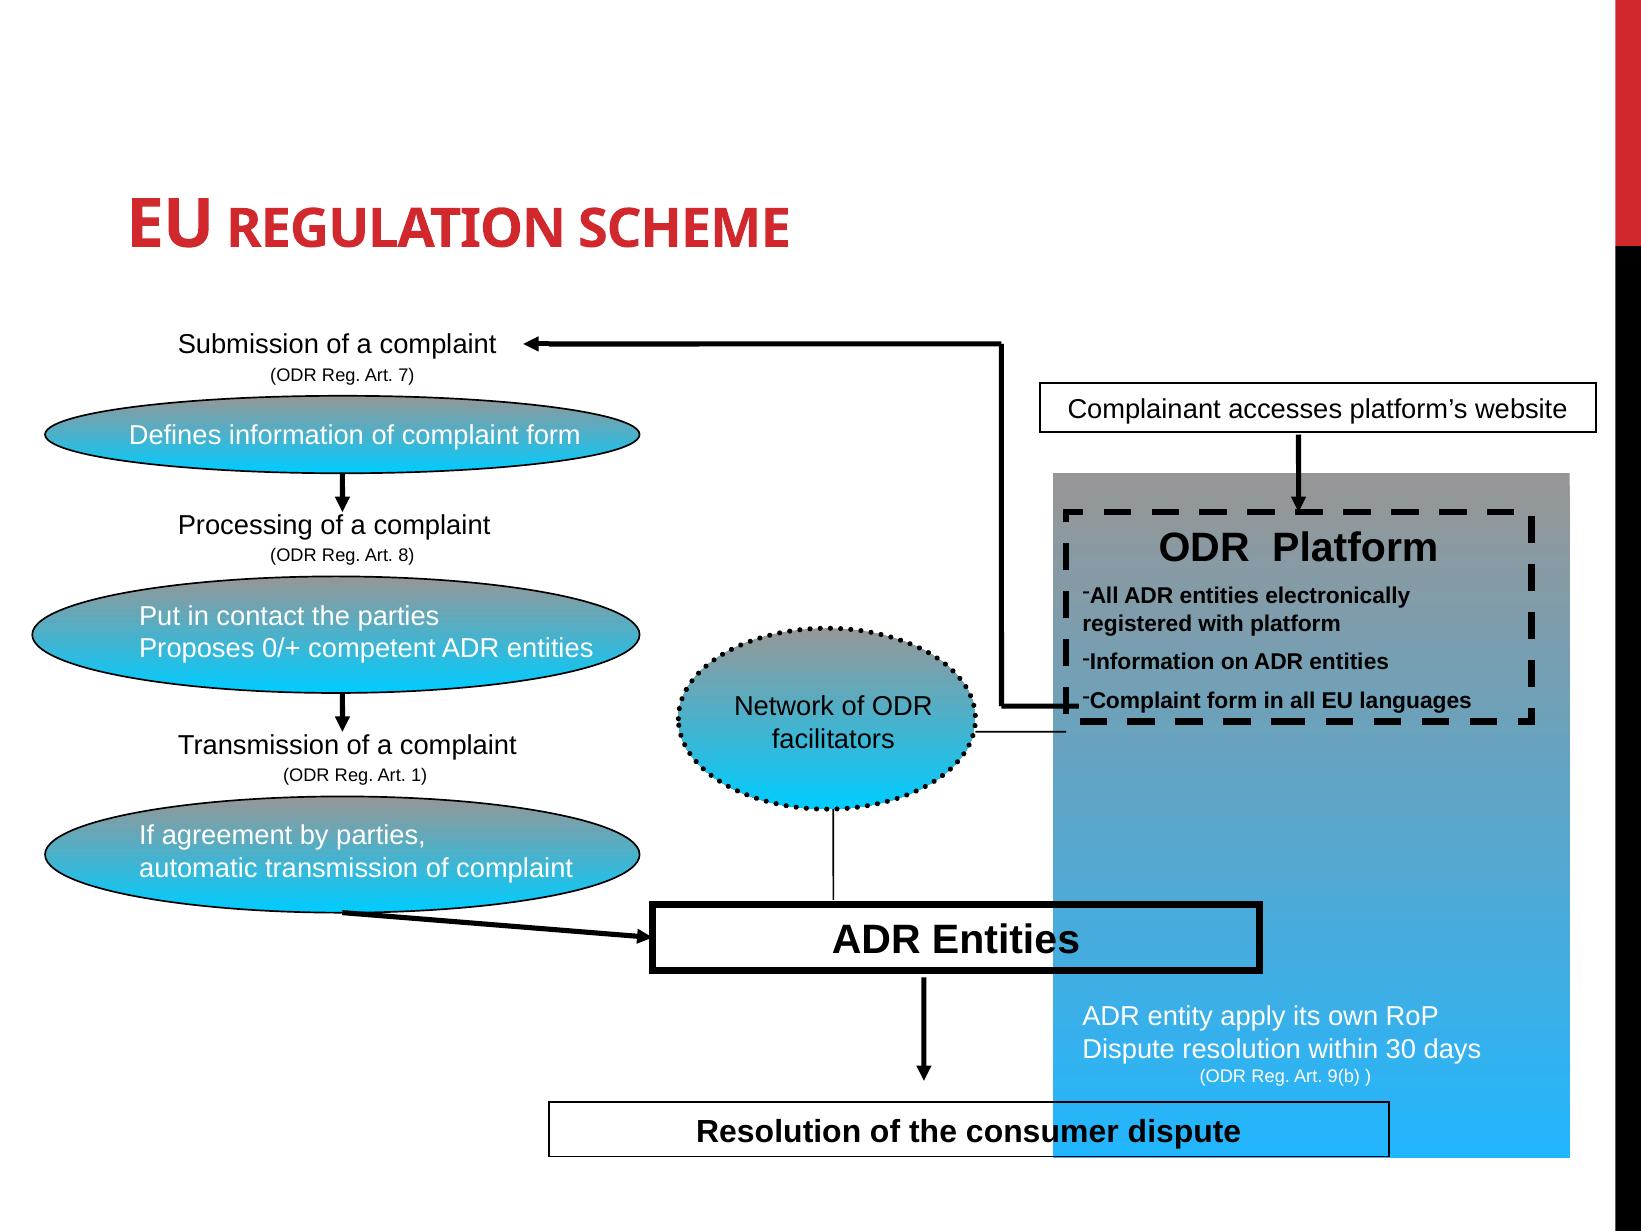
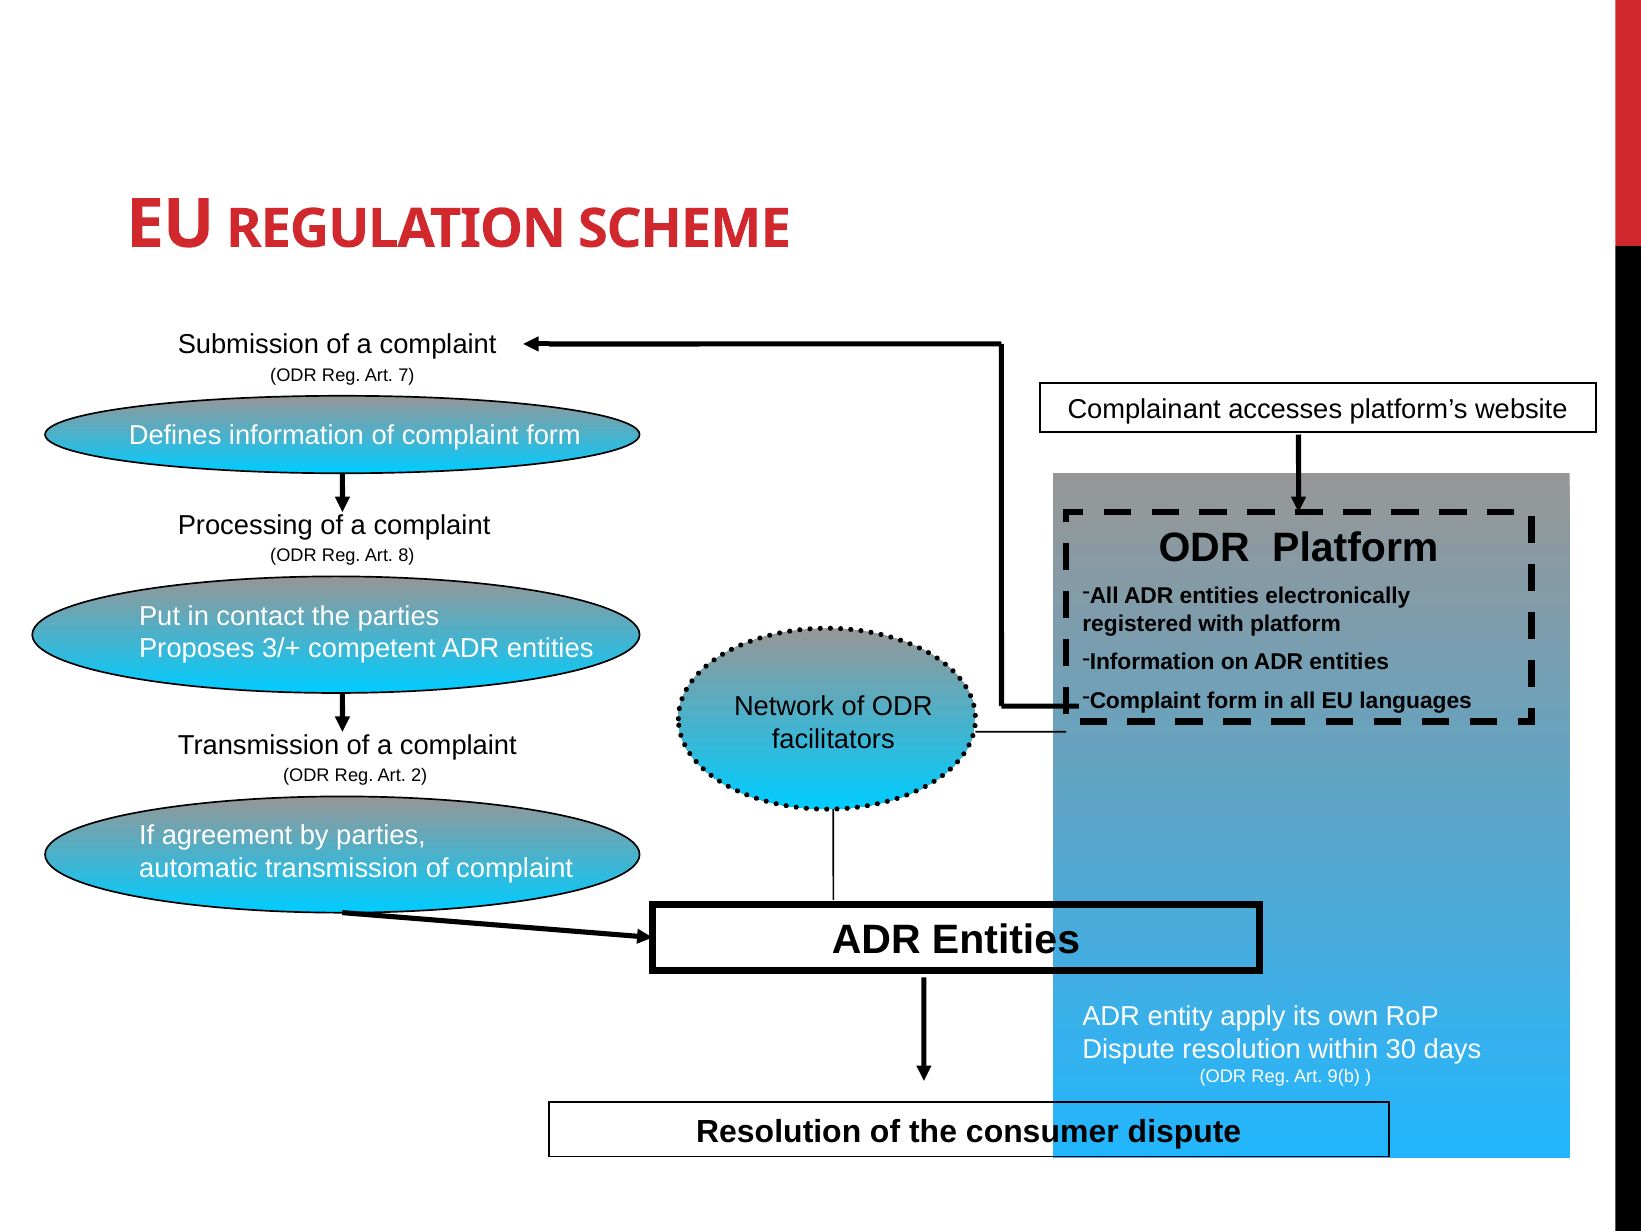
0/+: 0/+ -> 3/+ (281, 649)
1: 1 -> 2 (419, 776)
